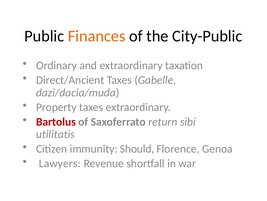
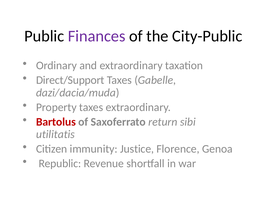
Finances colour: orange -> purple (97, 36)
Direct/Ancient: Direct/Ancient -> Direct/Support (70, 80)
Should: Should -> Justice (137, 148)
Lawyers: Lawyers -> Republic (60, 163)
